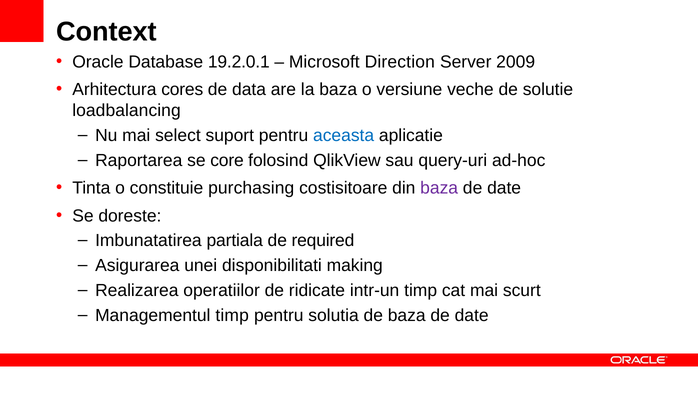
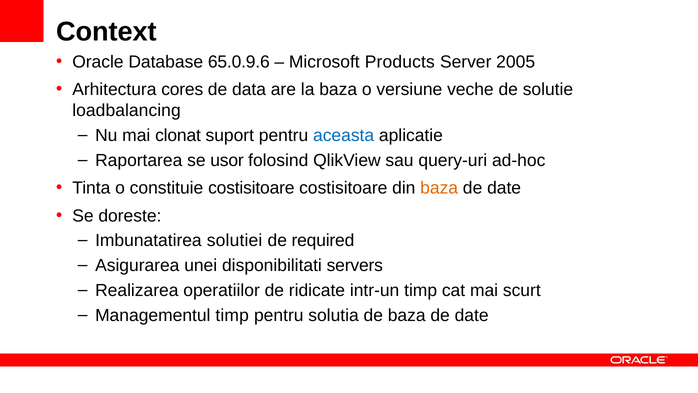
19.2.0.1: 19.2.0.1 -> 65.0.9.6 (239, 62)
Direction: Direction -> Products (400, 62)
2009: 2009 -> 2005 (516, 62)
select: select -> clonat (178, 135)
core: core -> usor (227, 160)
constituie purchasing: purchasing -> costisitoare (251, 188)
baza colour: purple -> orange (439, 188)
partiala: partiala -> solutiei (235, 240)
making: making -> servers (355, 265)
